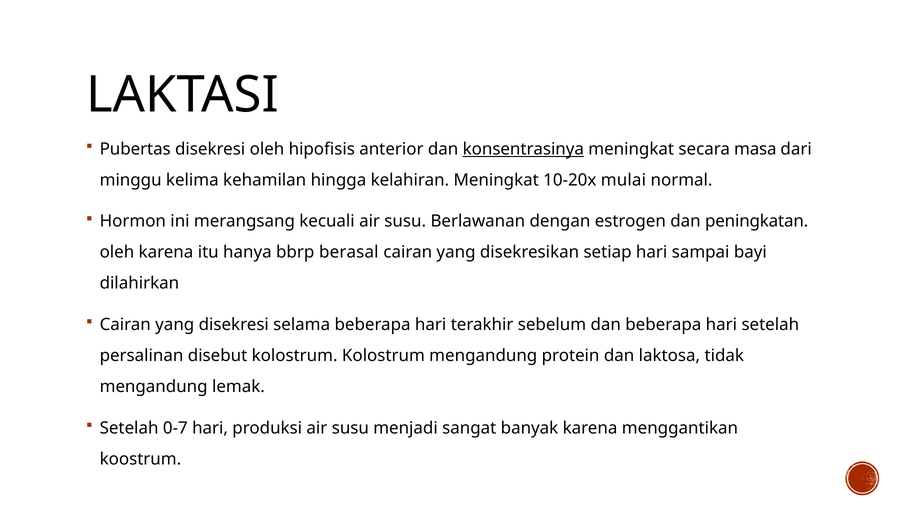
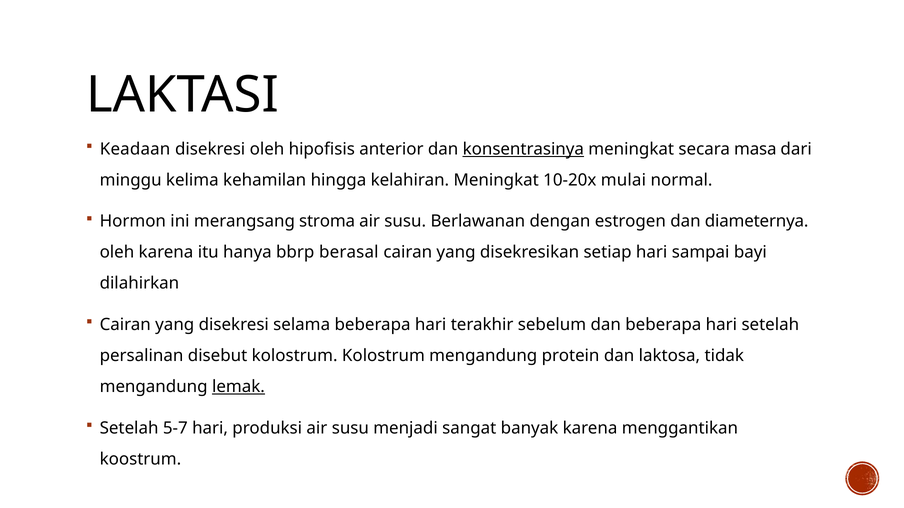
Pubertas: Pubertas -> Keadaan (135, 149)
kecuali: kecuali -> stroma (327, 221)
peningkatan: peningkatan -> diameternya (757, 221)
lemak underline: none -> present (238, 387)
0-7: 0-7 -> 5-7 (175, 428)
